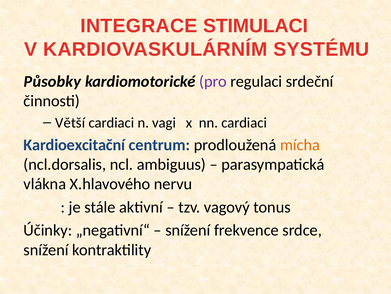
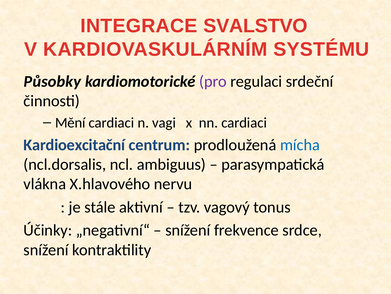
STIMULACI: STIMULACI -> SVALSTVO (256, 26)
Větší: Větší -> Mění (70, 122)
mícha colour: orange -> blue (300, 145)
